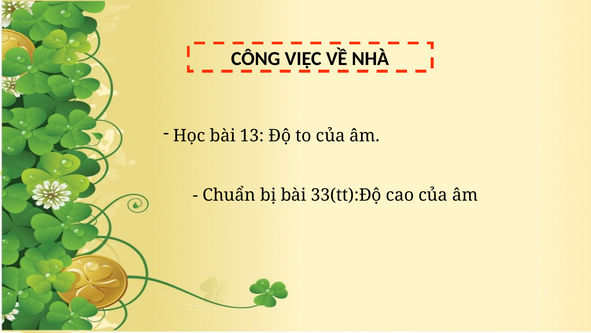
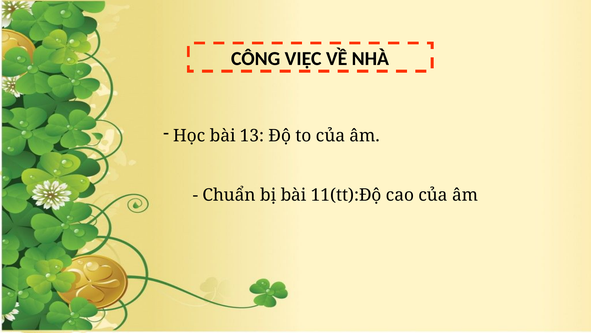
33(tt):Độ: 33(tt):Độ -> 11(tt):Độ (346, 195)
